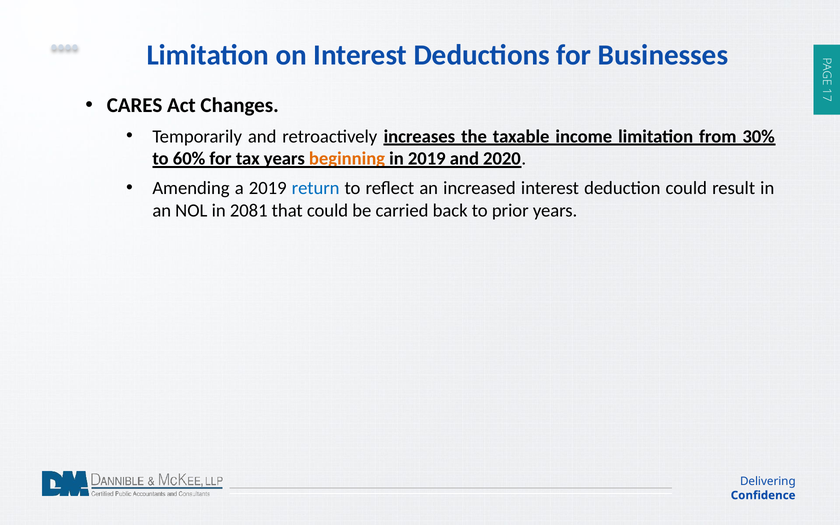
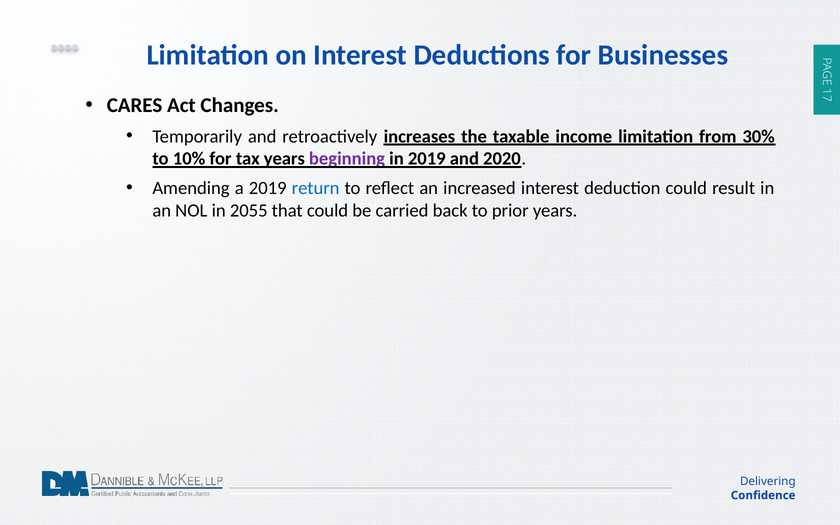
60%: 60% -> 10% (189, 159)
beginning colour: orange -> purple (347, 159)
2081: 2081 -> 2055 (249, 211)
